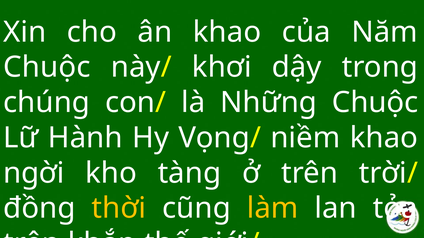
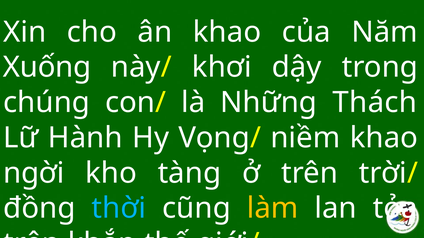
Chuộc: Chuộc -> Xuống (47, 67)
Những Chuộc: Chuộc -> Thách (375, 103)
thời colour: yellow -> light blue (119, 209)
